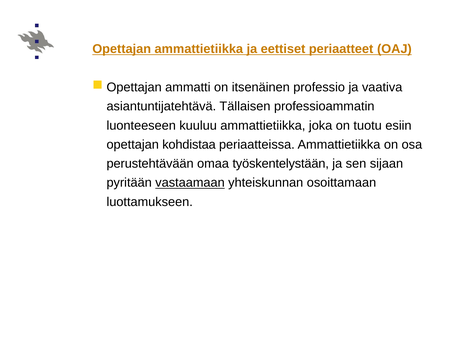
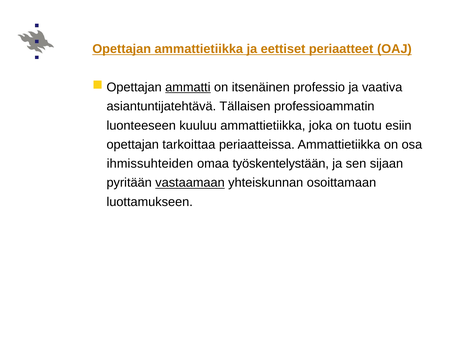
ammatti underline: none -> present (188, 87)
kohdistaa: kohdistaa -> tarkoittaa (189, 144)
perustehtävään: perustehtävään -> ihmissuhteiden (150, 163)
